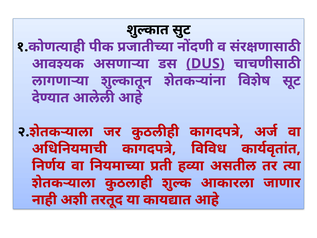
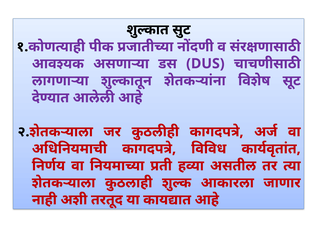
DUS underline: present -> none (205, 64)
